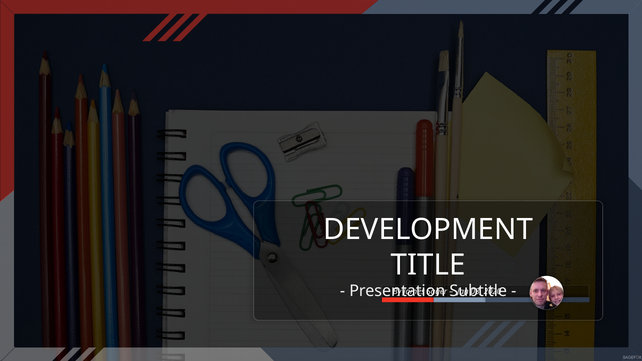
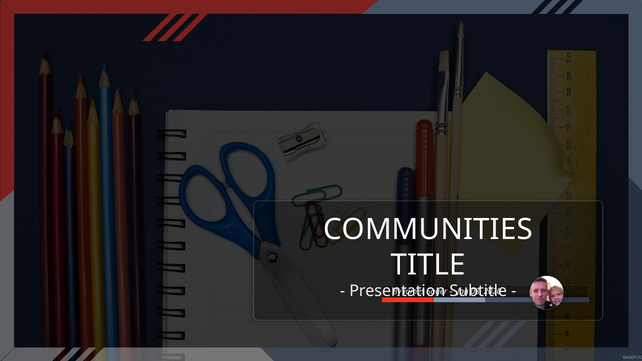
DEVELOPMENT: DEVELOPMENT -> COMMUNITIES (428, 230)
